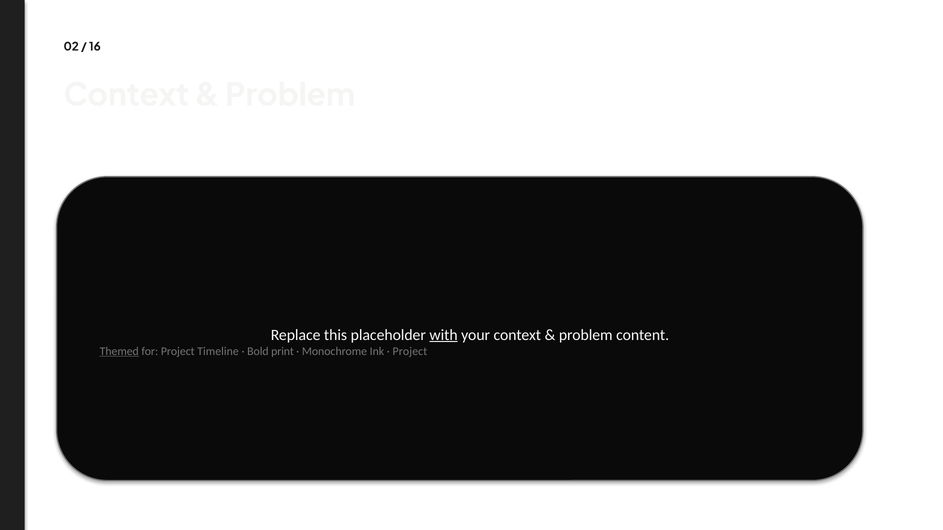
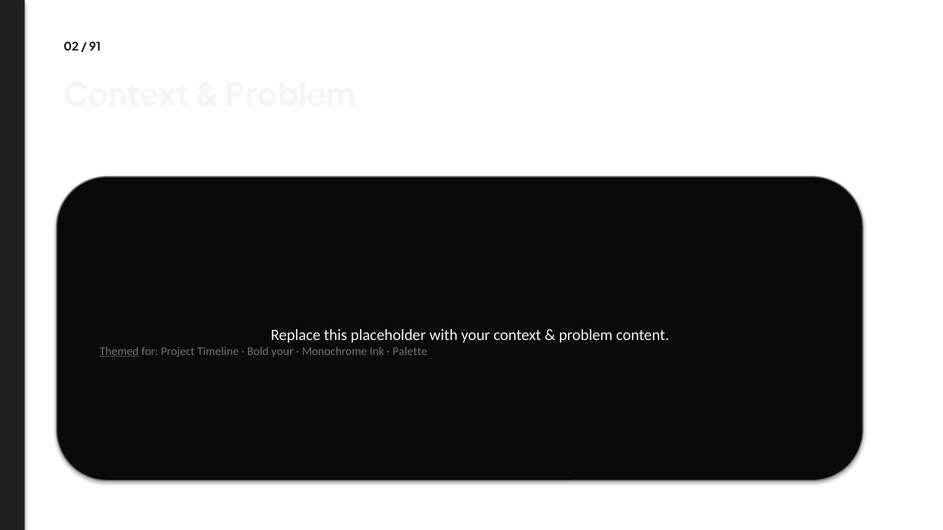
16: 16 -> 91 (95, 47)
with underline: present -> none (444, 335)
Bold print: print -> your (282, 351)
Project: Project -> Palette (410, 351)
